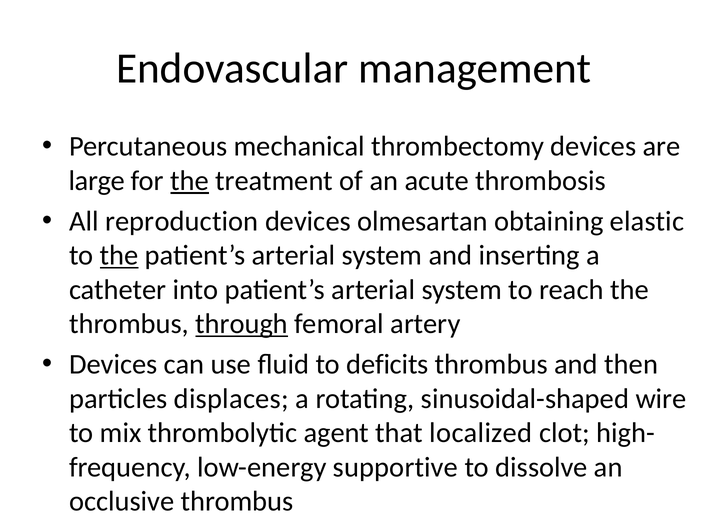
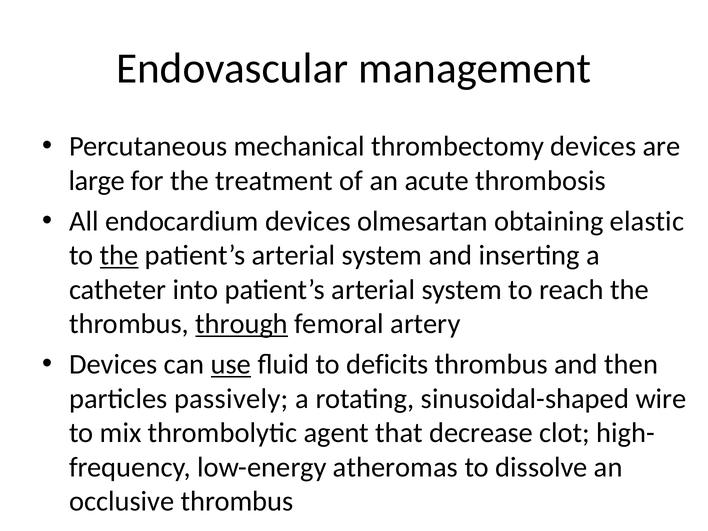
the underline: present -> none (190, 181)
reproduction: reproduction -> endocardium (182, 221)
use underline: none -> present (231, 365)
displaces: displaces -> passively (231, 399)
localized: localized -> decrease (481, 433)
supportive: supportive -> atheromas (395, 467)
